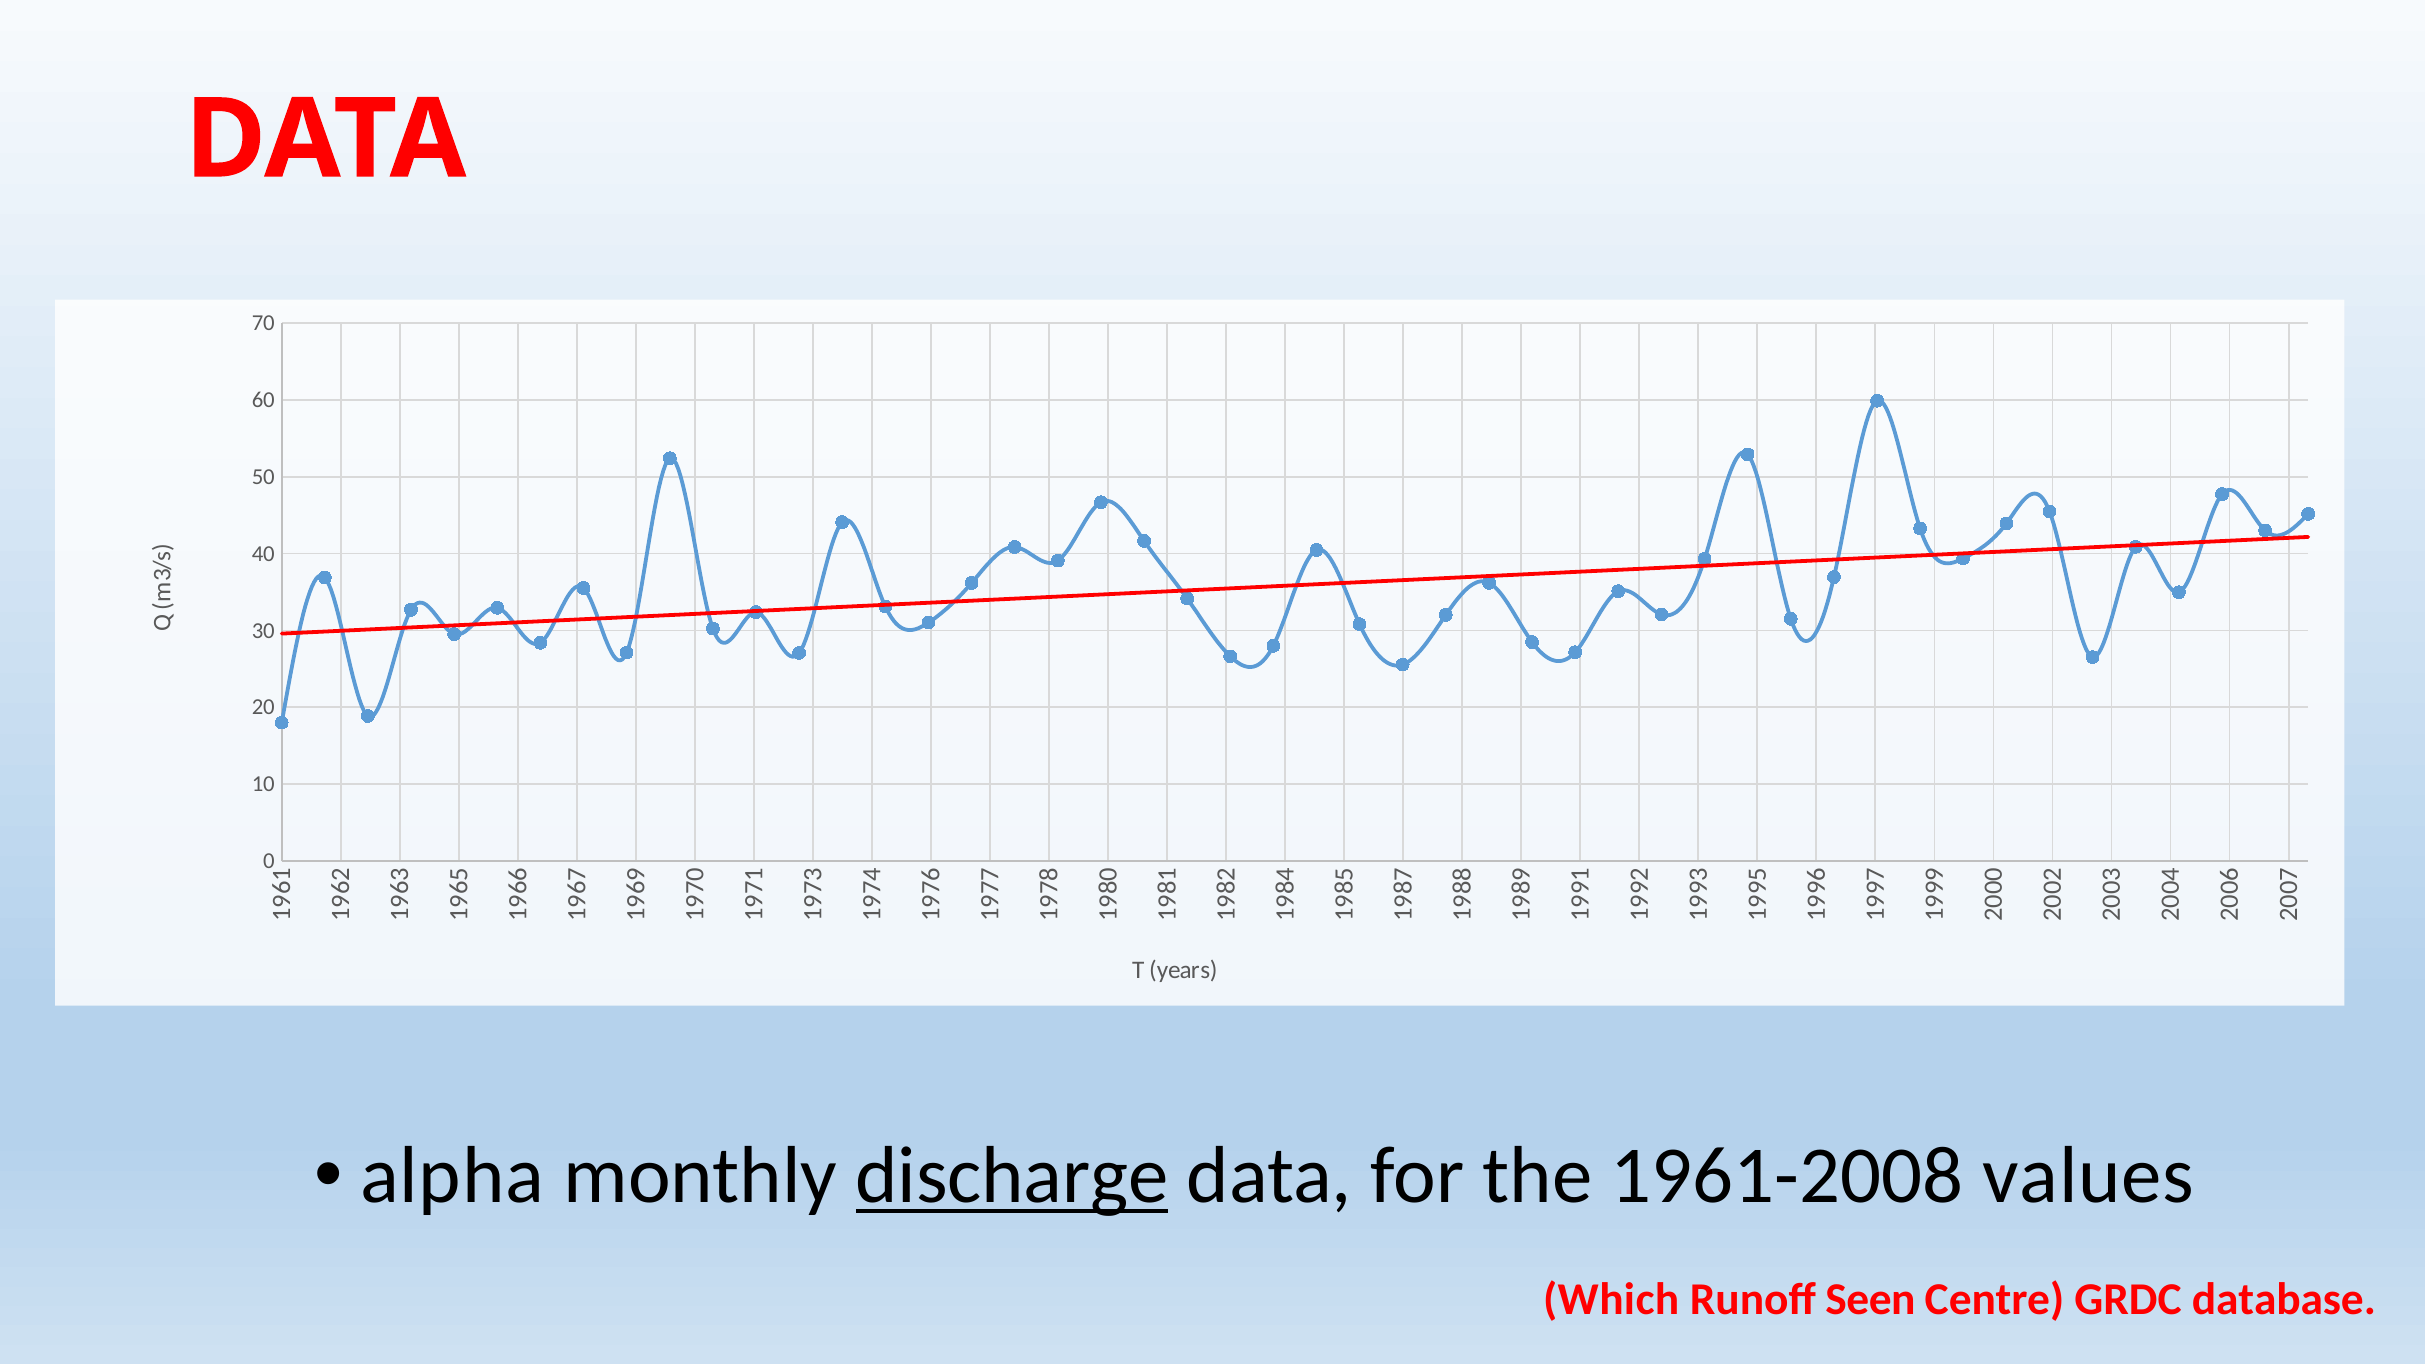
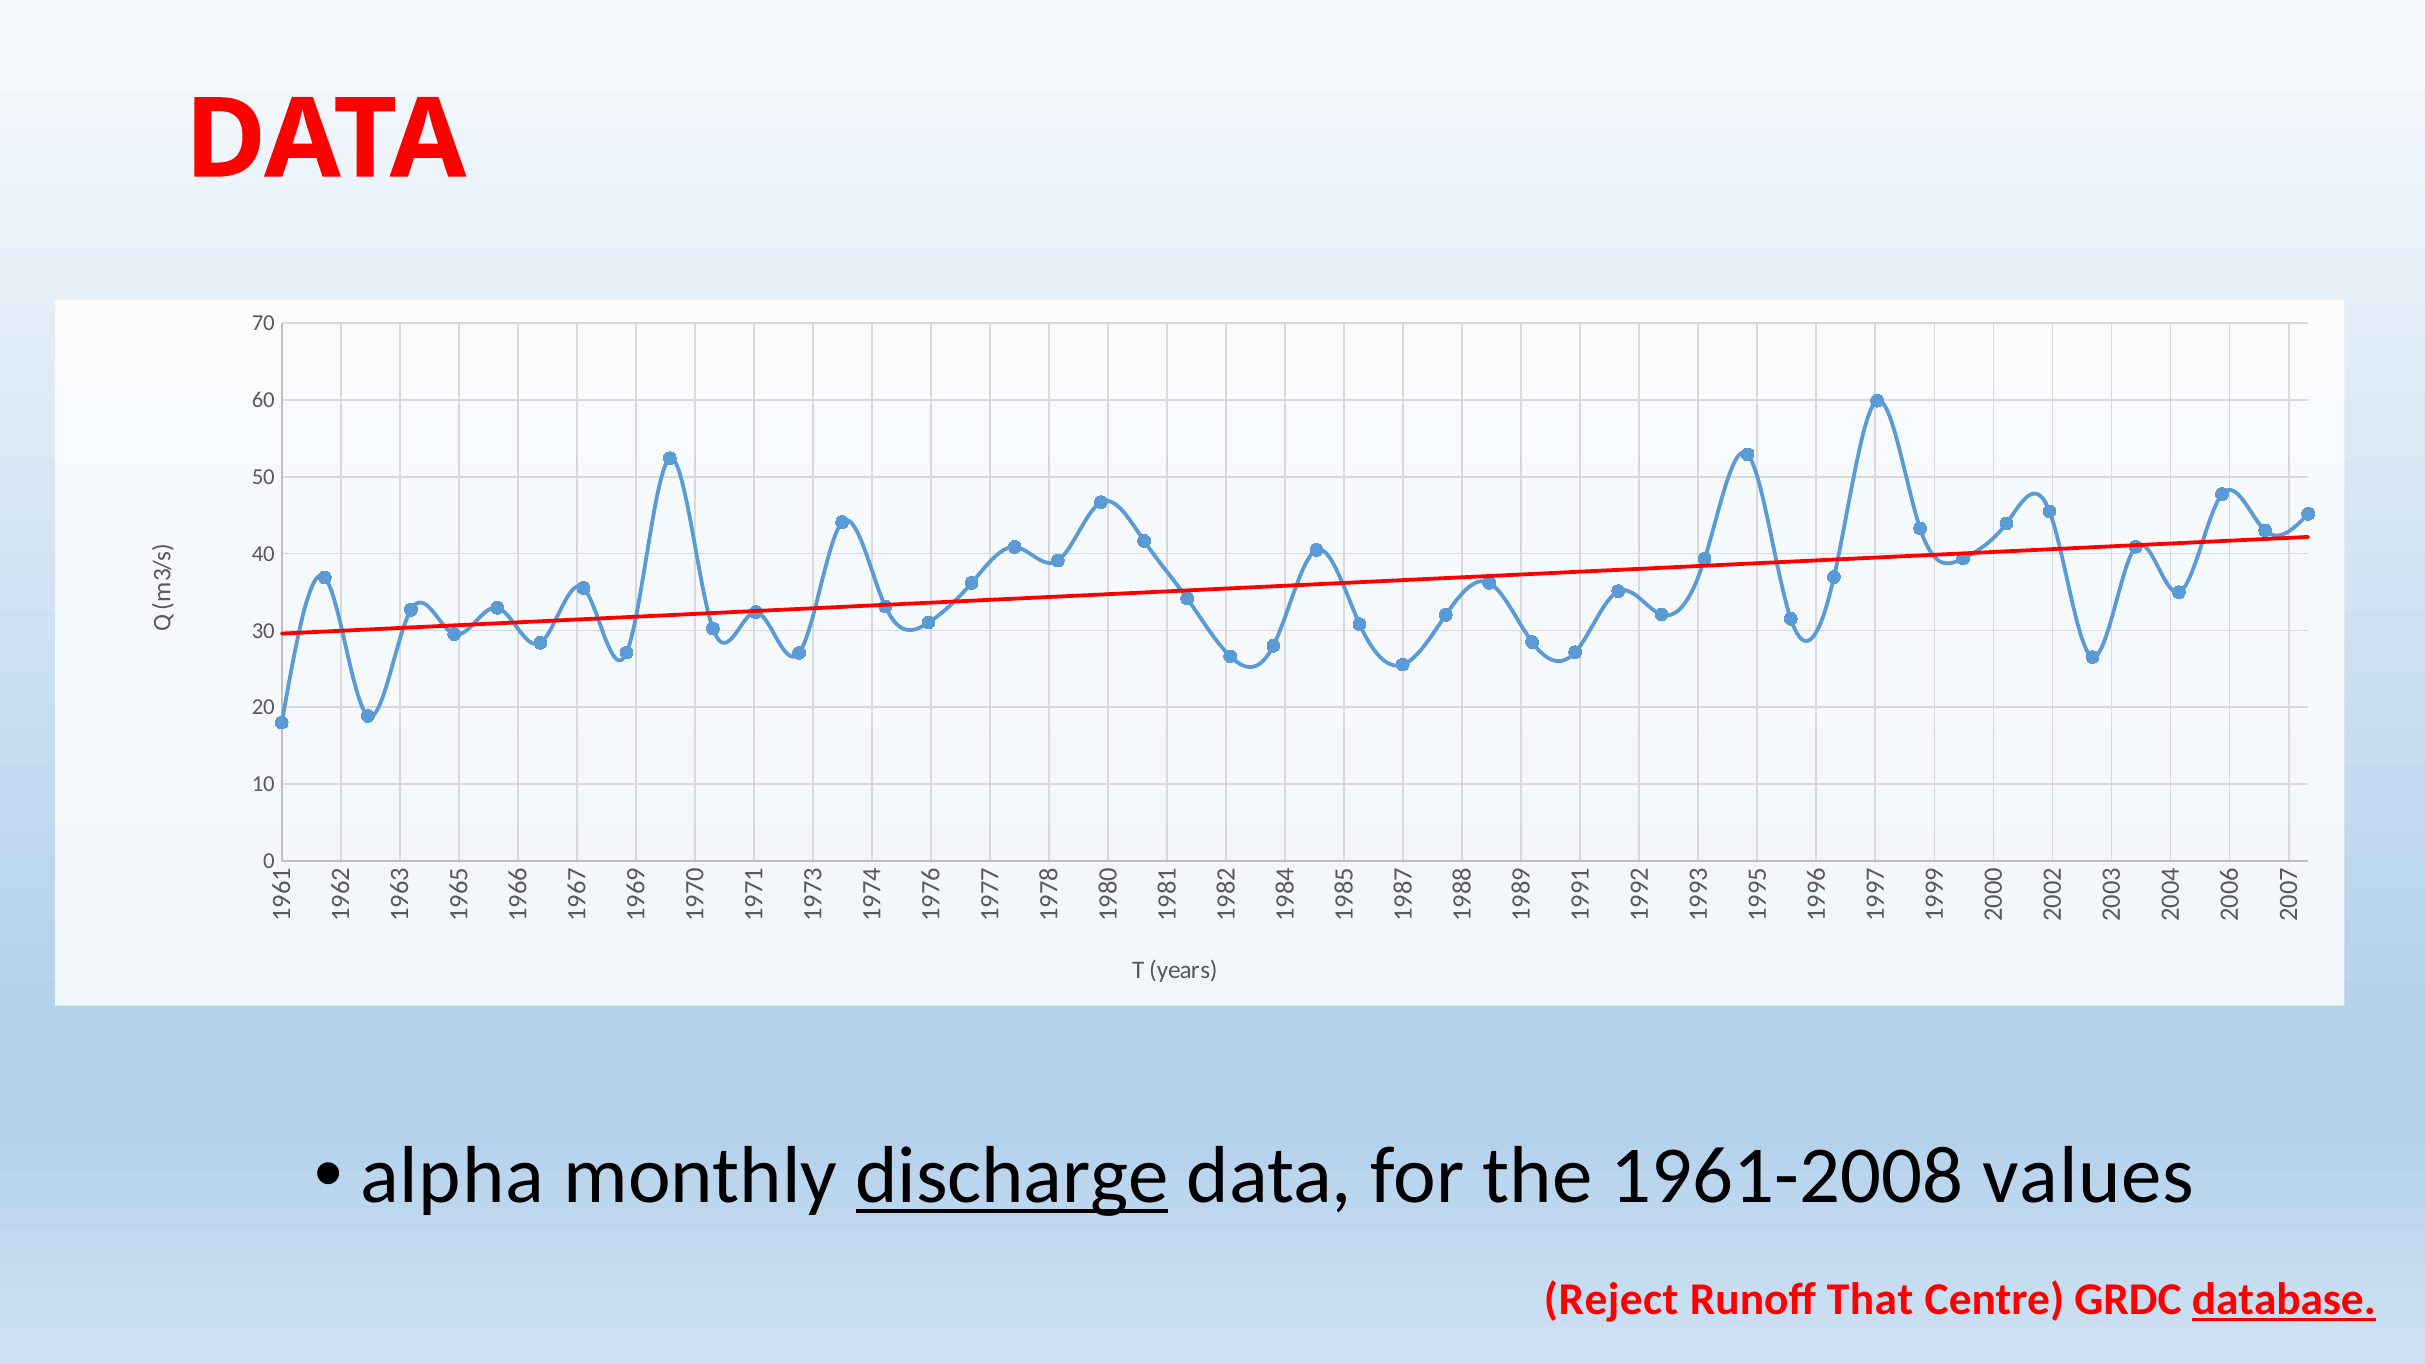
Which: Which -> Reject (1611, 1300)
Seen: Seen -> That (1870, 1300)
database underline: none -> present (2284, 1300)
